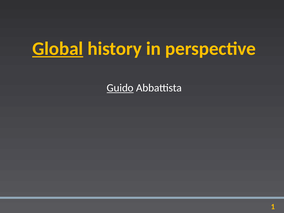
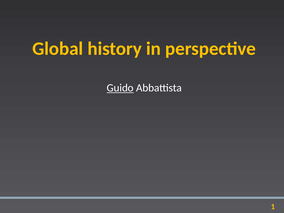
Global underline: present -> none (58, 49)
